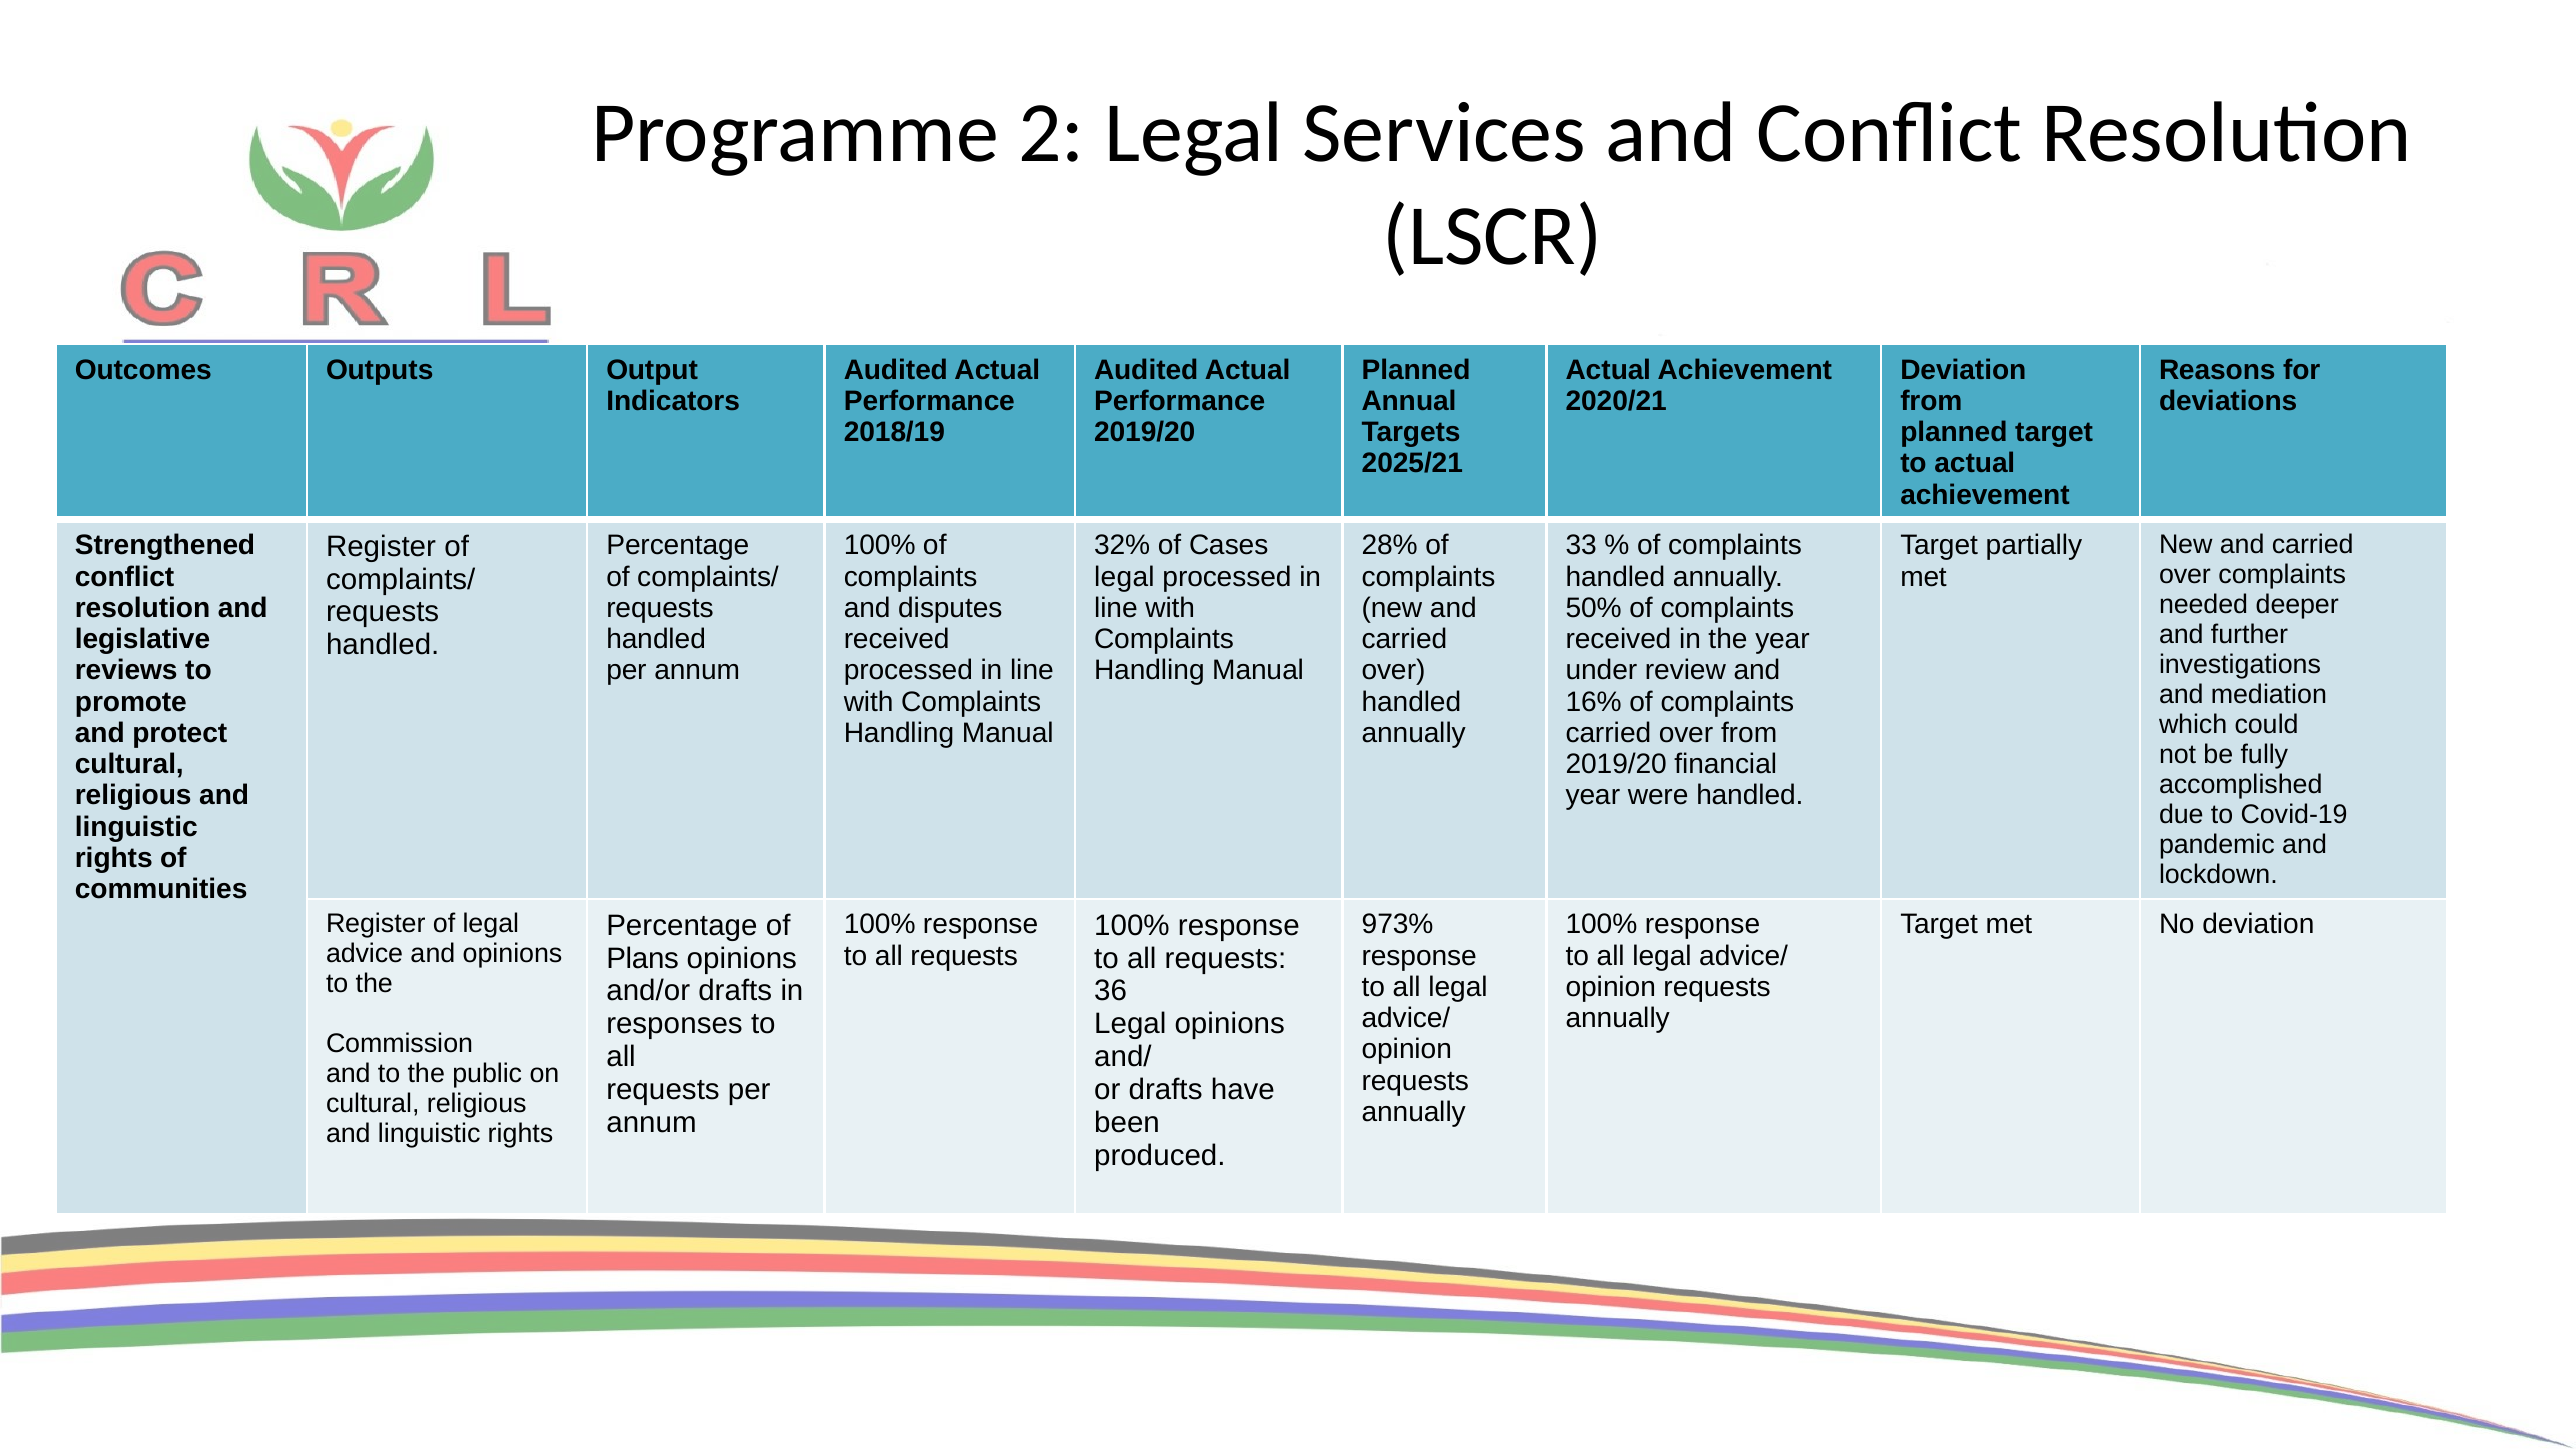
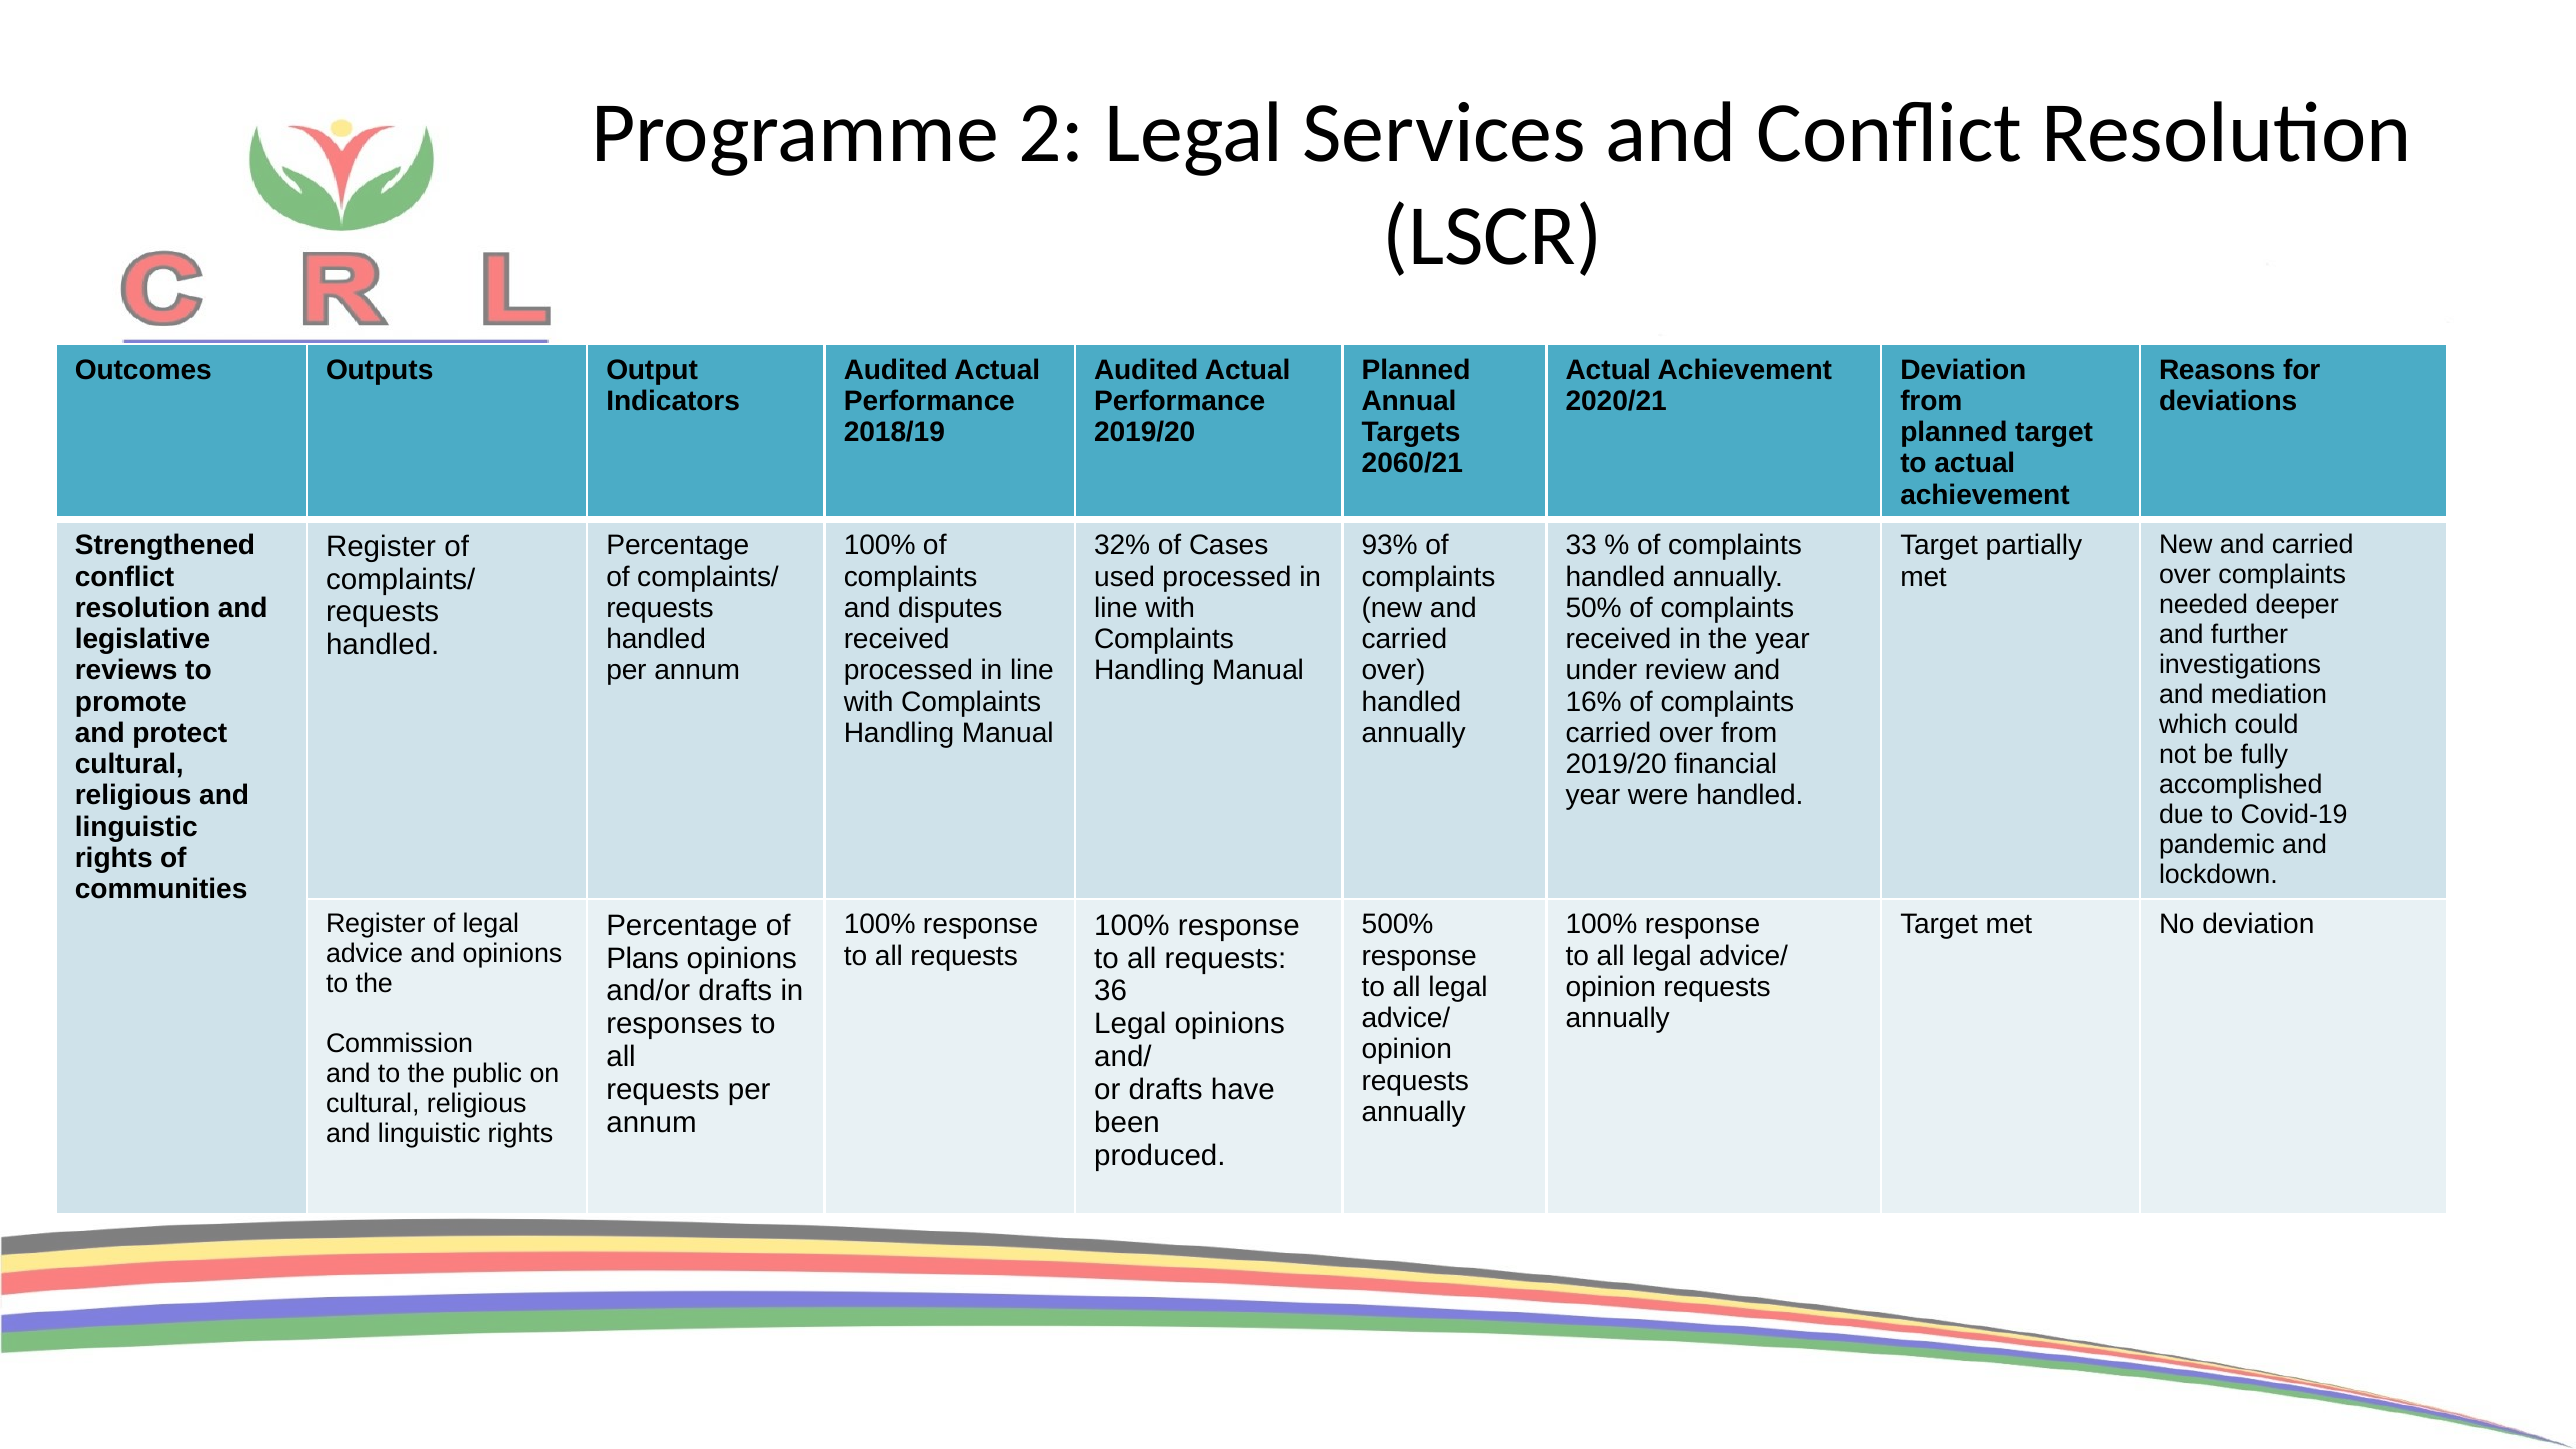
2025/21: 2025/21 -> 2060/21 (1412, 464)
28%: 28% -> 93% (1390, 546)
legal: legal -> used (1125, 577)
973%: 973% -> 500% (1398, 925)
